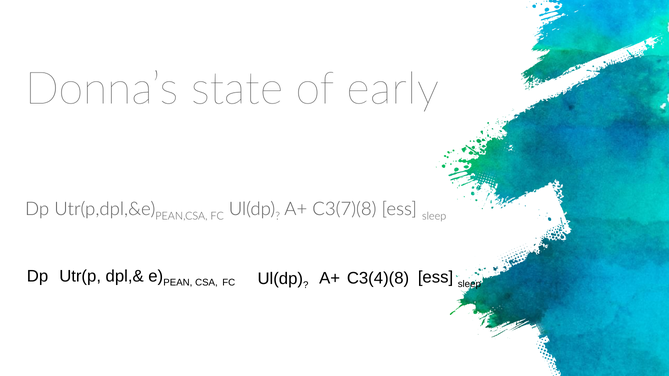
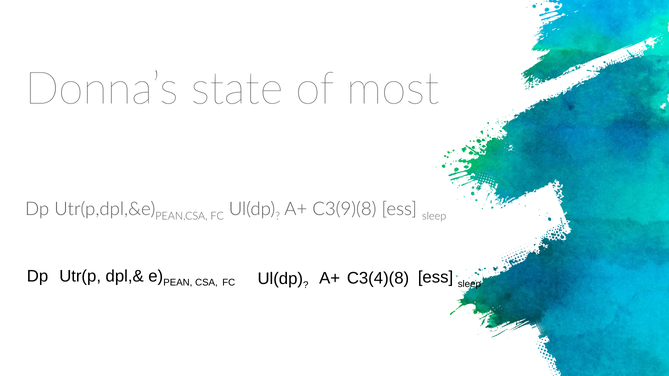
early: early -> most (393, 89)
C3(7)(8: C3(7)(8 -> C3(9)(8 (344, 209)
